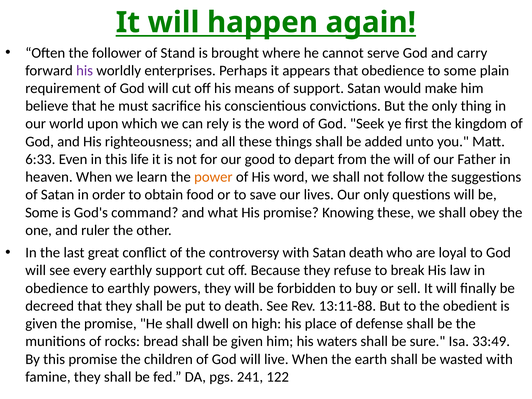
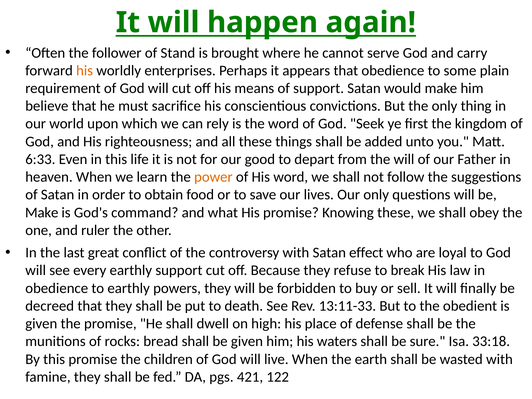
his colour: purple -> orange (85, 71)
Some: Some -> Make (42, 212)
Satan death: death -> effect (366, 253)
13:11-88: 13:11-88 -> 13:11-33 (348, 306)
33:49: 33:49 -> 33:18 (491, 341)
241: 241 -> 421 (250, 377)
